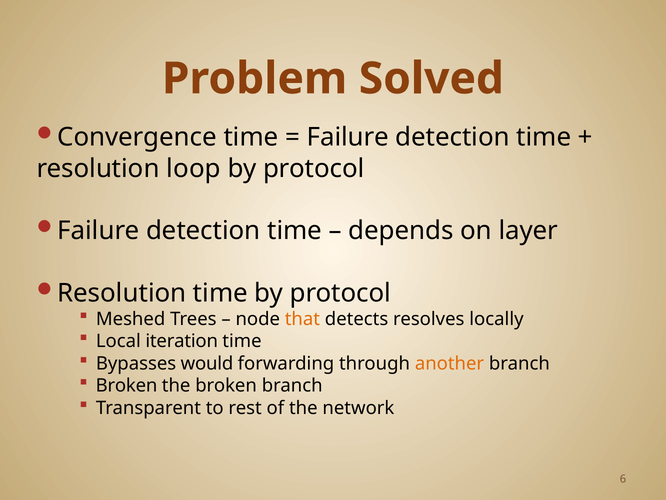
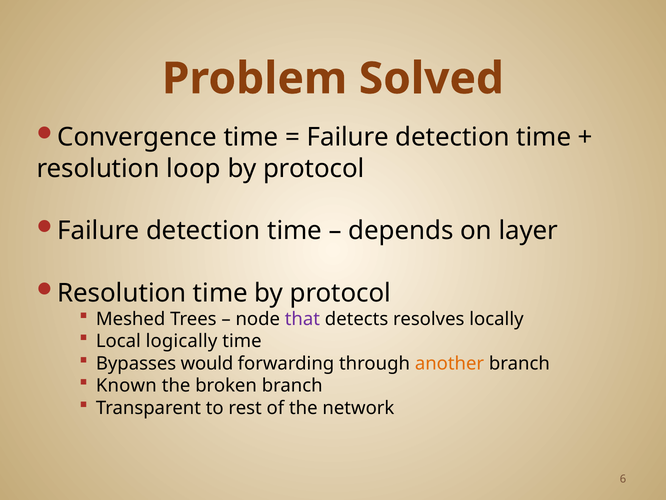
that colour: orange -> purple (302, 319)
iteration: iteration -> logically (182, 341)
Broken: Broken -> Known (126, 385)
